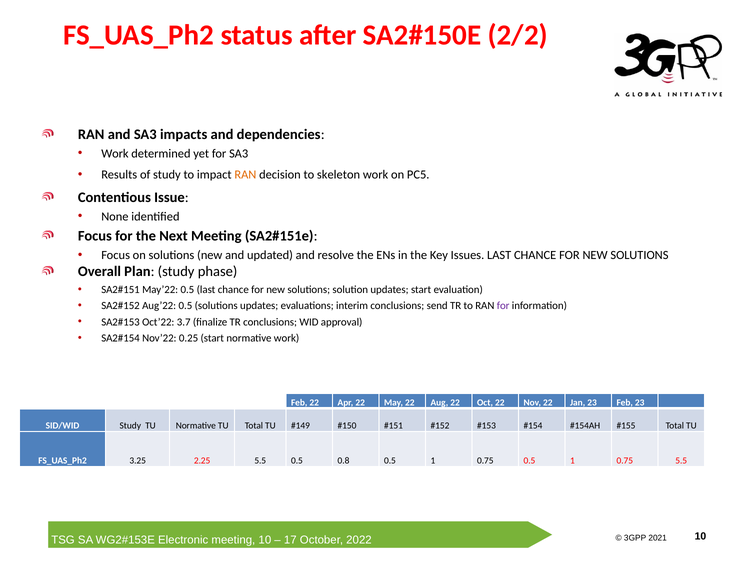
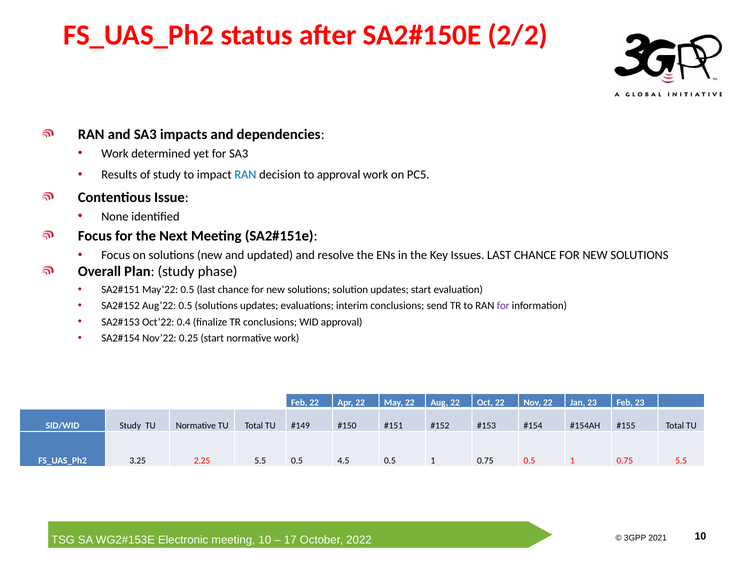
RAN colour: orange -> blue (245, 174)
to skeleton: skeleton -> approval (339, 174)
3.7: 3.7 -> 0.4 (184, 322)
0.8: 0.8 -> 4.5 (343, 460)
